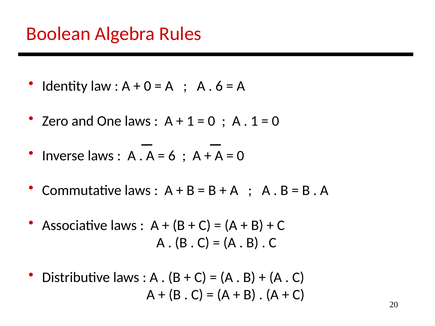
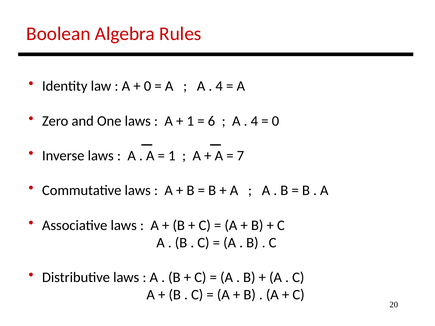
6: 6 -> 4 (219, 86)
0: 0 -> 6 (211, 121)
1: 1 -> 4 (254, 121)
6: 6 -> 1 (172, 156)
0: 0 -> 7 (240, 156)
